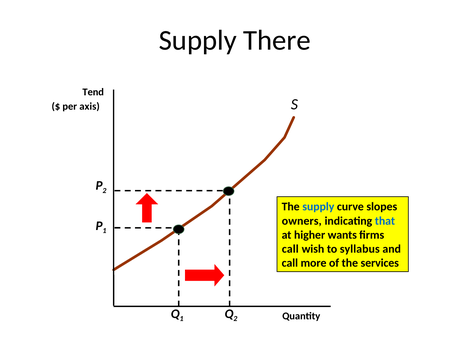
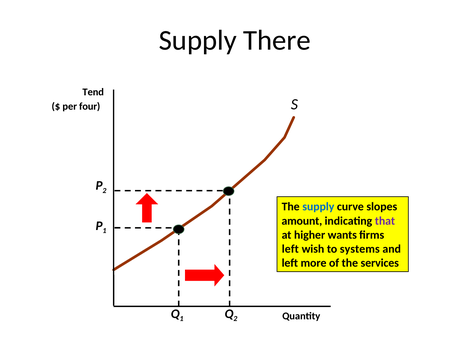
axis: axis -> four (90, 106)
owners: owners -> amount (302, 221)
that colour: blue -> purple (385, 221)
call: call -> left (290, 249)
syllabus: syllabus -> systems (360, 249)
call: call -> left (290, 263)
